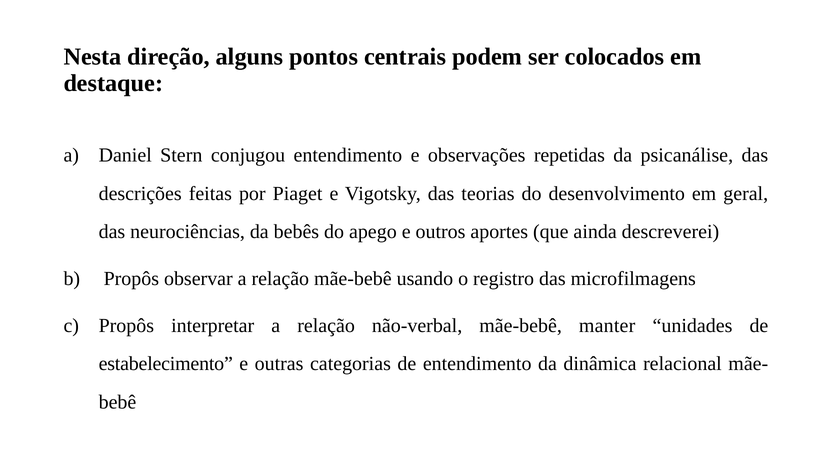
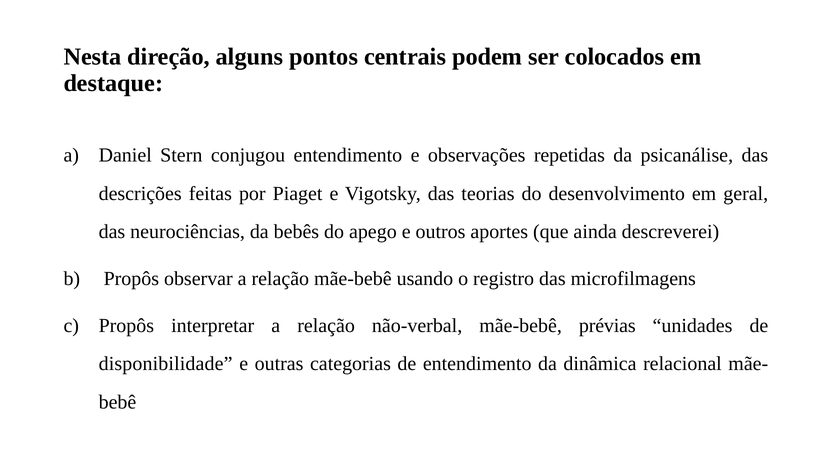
manter: manter -> prévias (607, 326)
estabelecimento: estabelecimento -> disponibilidade (166, 364)
